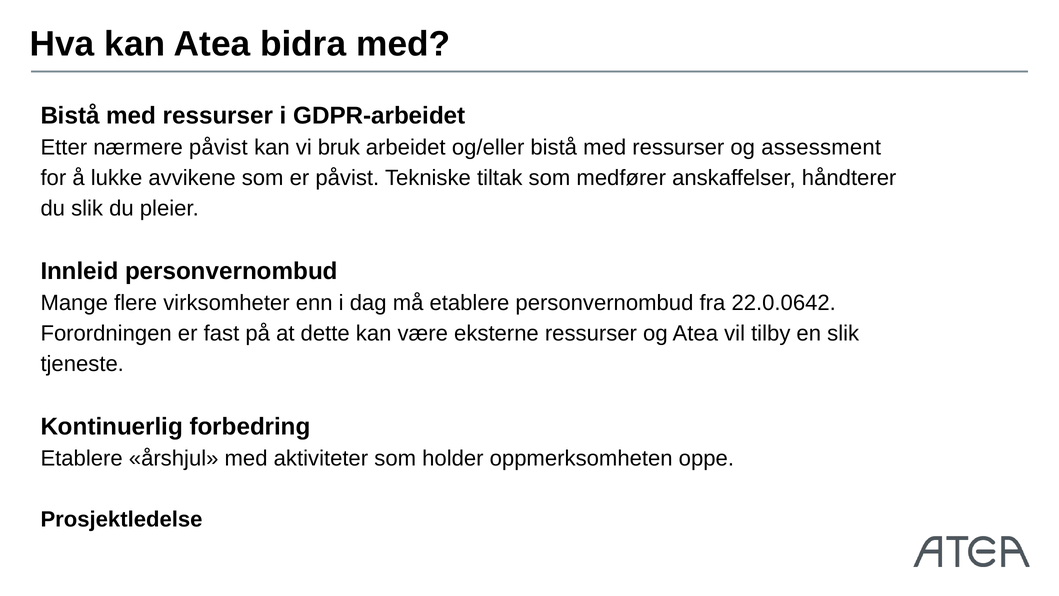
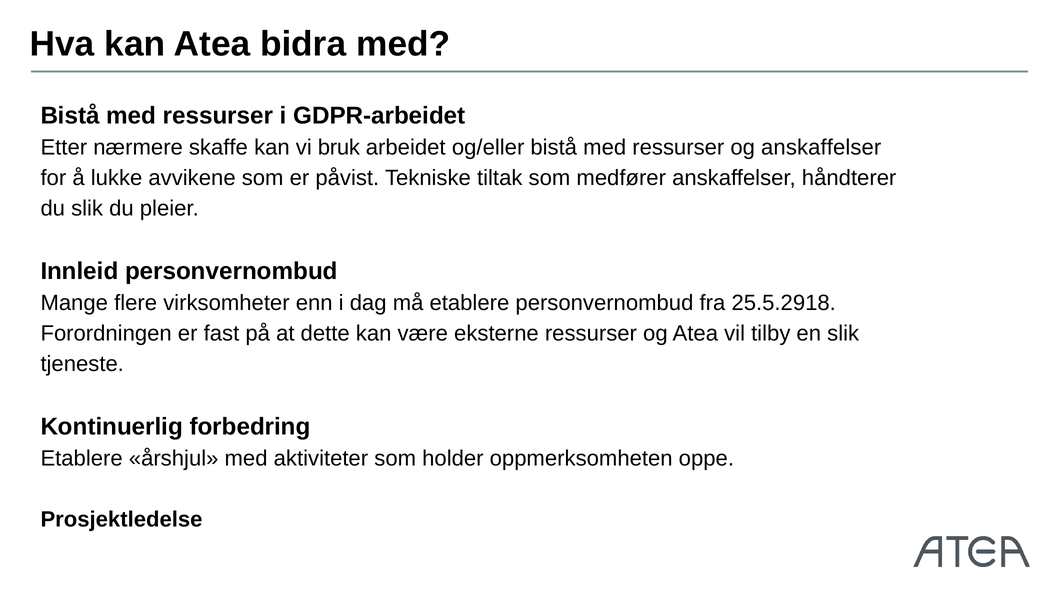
nærmere påvist: påvist -> skaffe (218, 148)
og assessment: assessment -> anskaffelser (821, 148)
22.0.0642: 22.0.0642 -> 25.5.2918 (784, 303)
